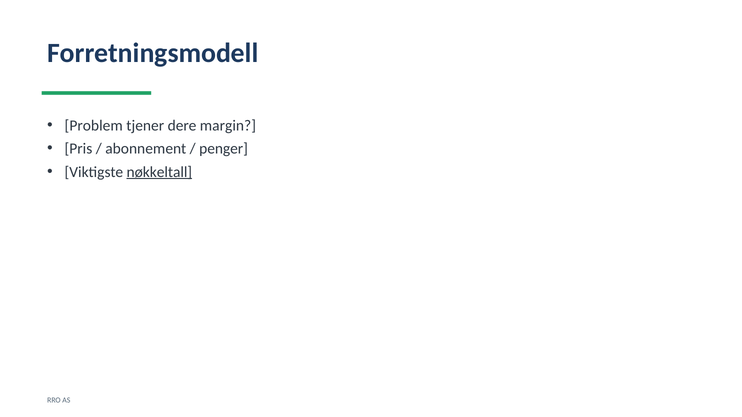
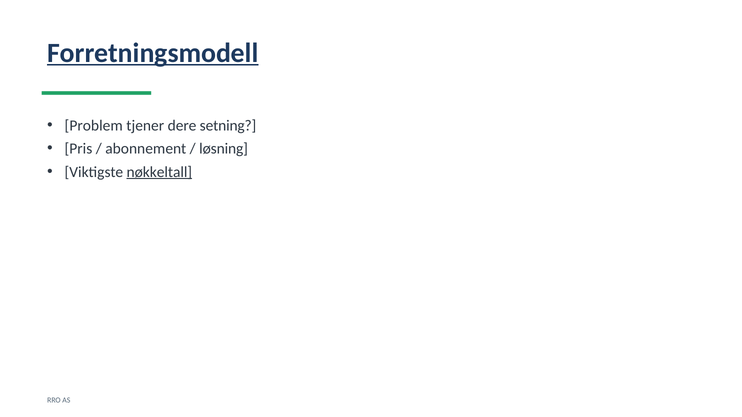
Forretningsmodell underline: none -> present (153, 53)
margin: margin -> setning (228, 126)
penger: penger -> løsning (224, 149)
